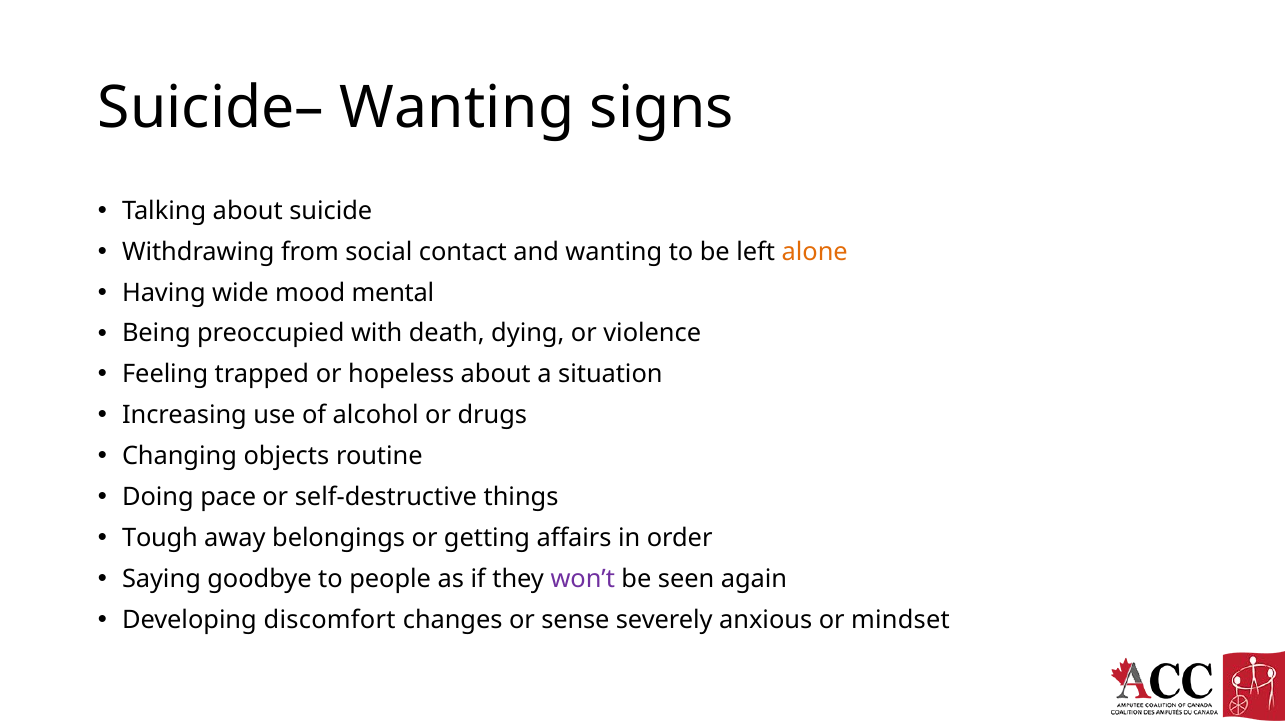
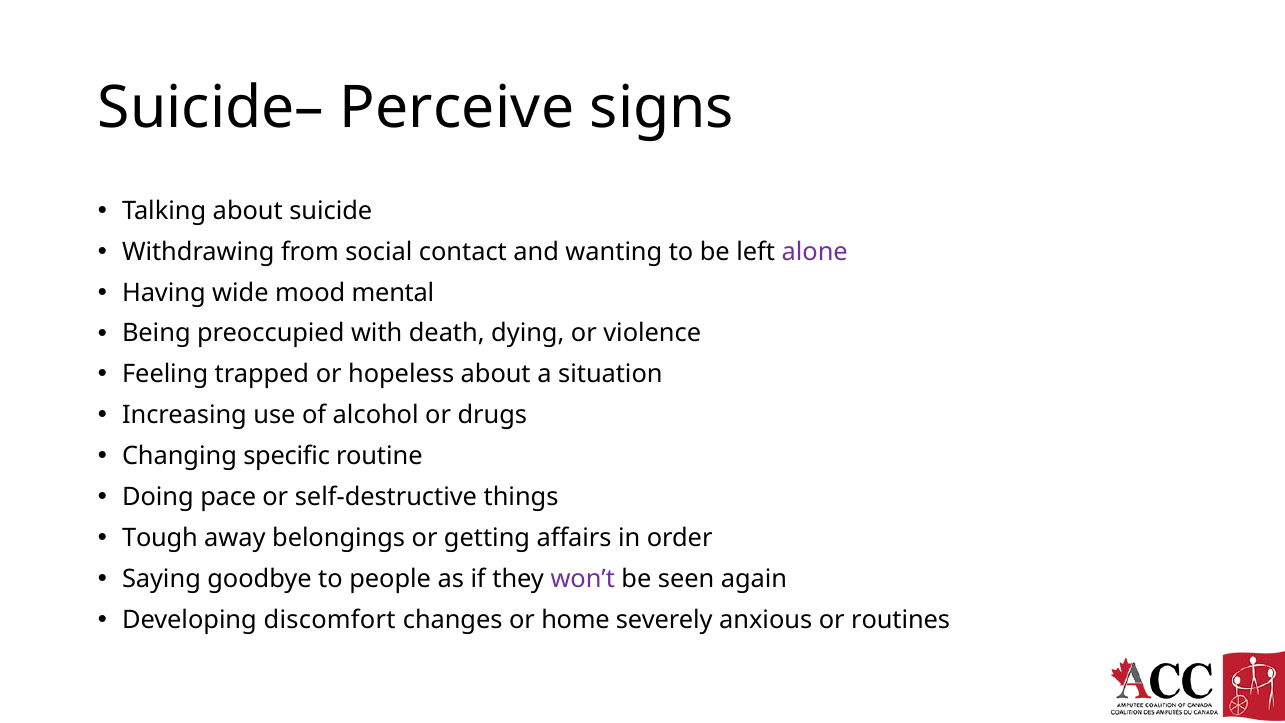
Suicide– Wanting: Wanting -> Perceive (457, 108)
alone colour: orange -> purple (815, 252)
objects: objects -> specific (287, 456)
sense: sense -> home (575, 619)
mindset: mindset -> routines (901, 619)
